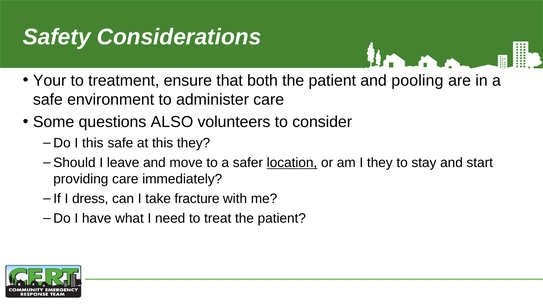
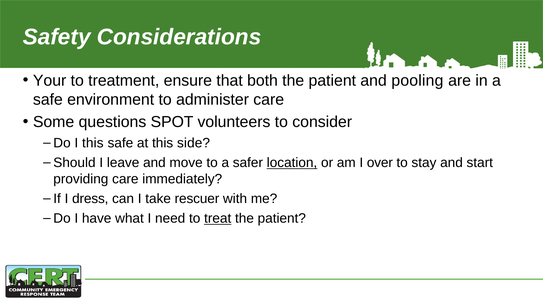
ALSO: ALSO -> SPOT (172, 122)
this they: they -> side (194, 143)
I they: they -> over (380, 162)
fracture: fracture -> rescuer (197, 198)
treat underline: none -> present (218, 218)
